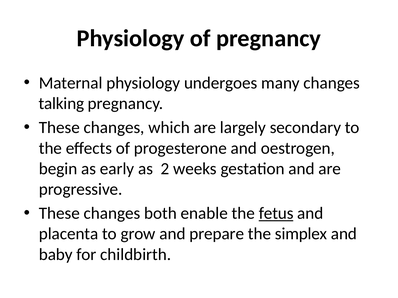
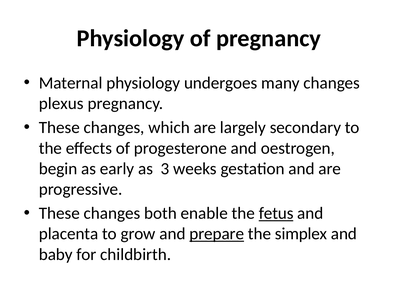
talking: talking -> plexus (61, 104)
2: 2 -> 3 (165, 169)
prepare underline: none -> present (217, 234)
